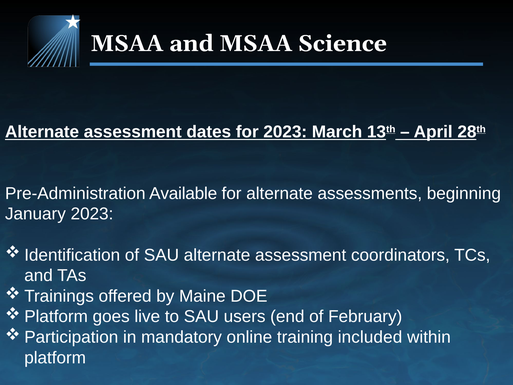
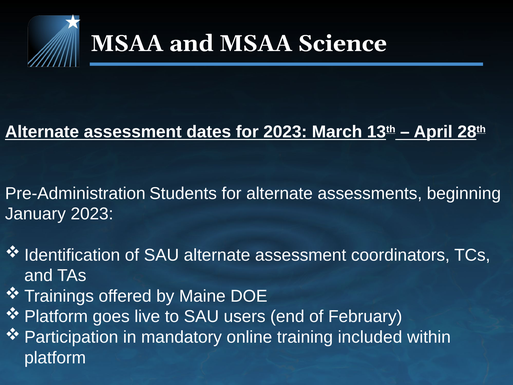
Available: Available -> Students (183, 193)
